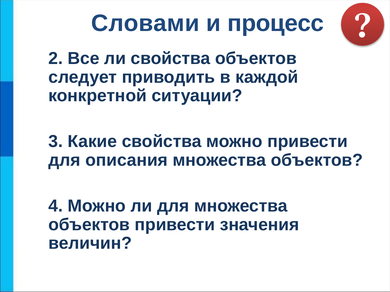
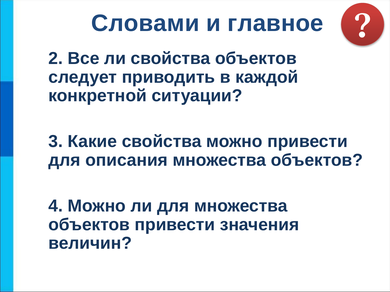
процесс: процесс -> главное (275, 23)
